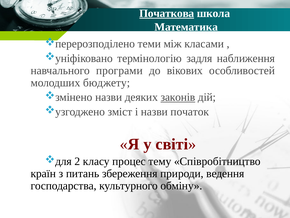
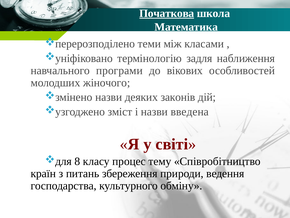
бюджету: бюджету -> жіночого (107, 83)
законів underline: present -> none (178, 97)
початок: початок -> введена (190, 111)
2: 2 -> 8 (77, 161)
